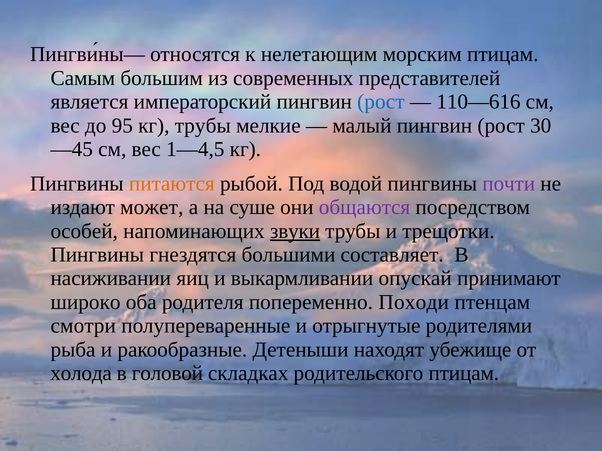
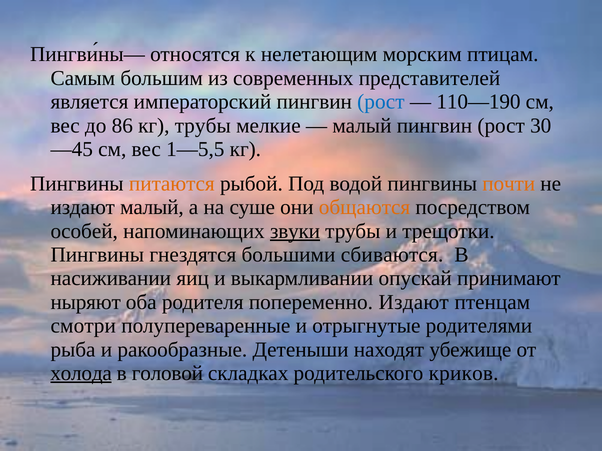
110—616: 110—616 -> 110—190 (479, 102)
95: 95 -> 86 (122, 126)
1—4,5: 1—4,5 -> 1—5,5 (195, 149)
почти colour: purple -> orange (509, 184)
издают может: может -> малый (152, 208)
общаются colour: purple -> orange (364, 208)
составляет: составляет -> сбиваются (392, 255)
широко: широко -> ныряют (86, 302)
попеременно Походи: Походи -> Издают (414, 302)
холода underline: none -> present (81, 374)
родительского птицам: птицам -> криков (464, 374)
